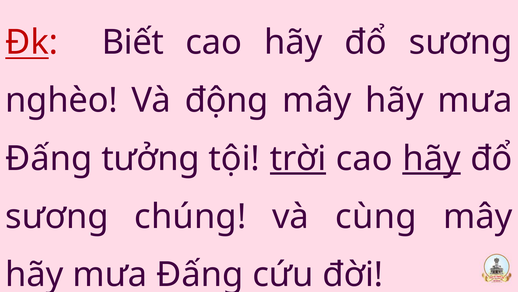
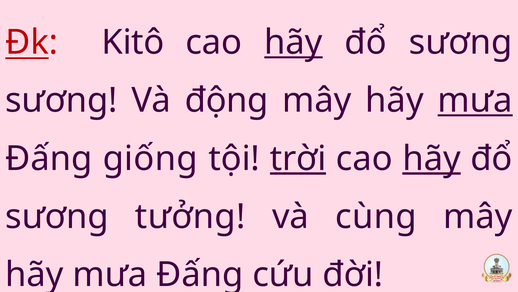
Biết: Biết -> Kitô (133, 42)
hãy underline: none -> present (293, 42)
nghèo: nghèo -> sương (61, 100)
mưa underline: none -> present (475, 100)
tưởng: tưởng -> giống (150, 158)
chúng: chúng -> tưởng (190, 216)
